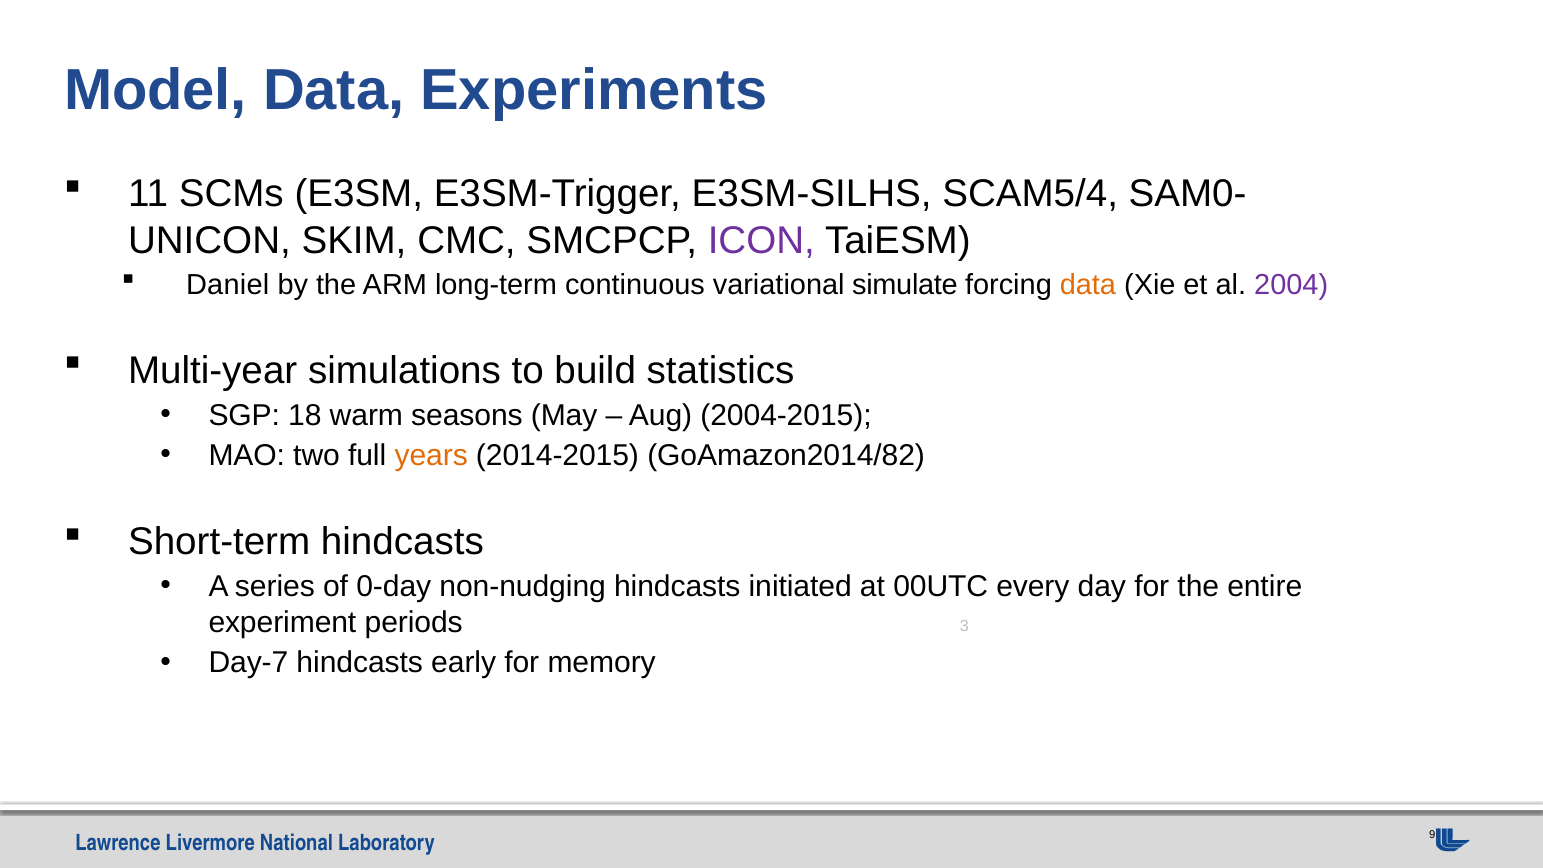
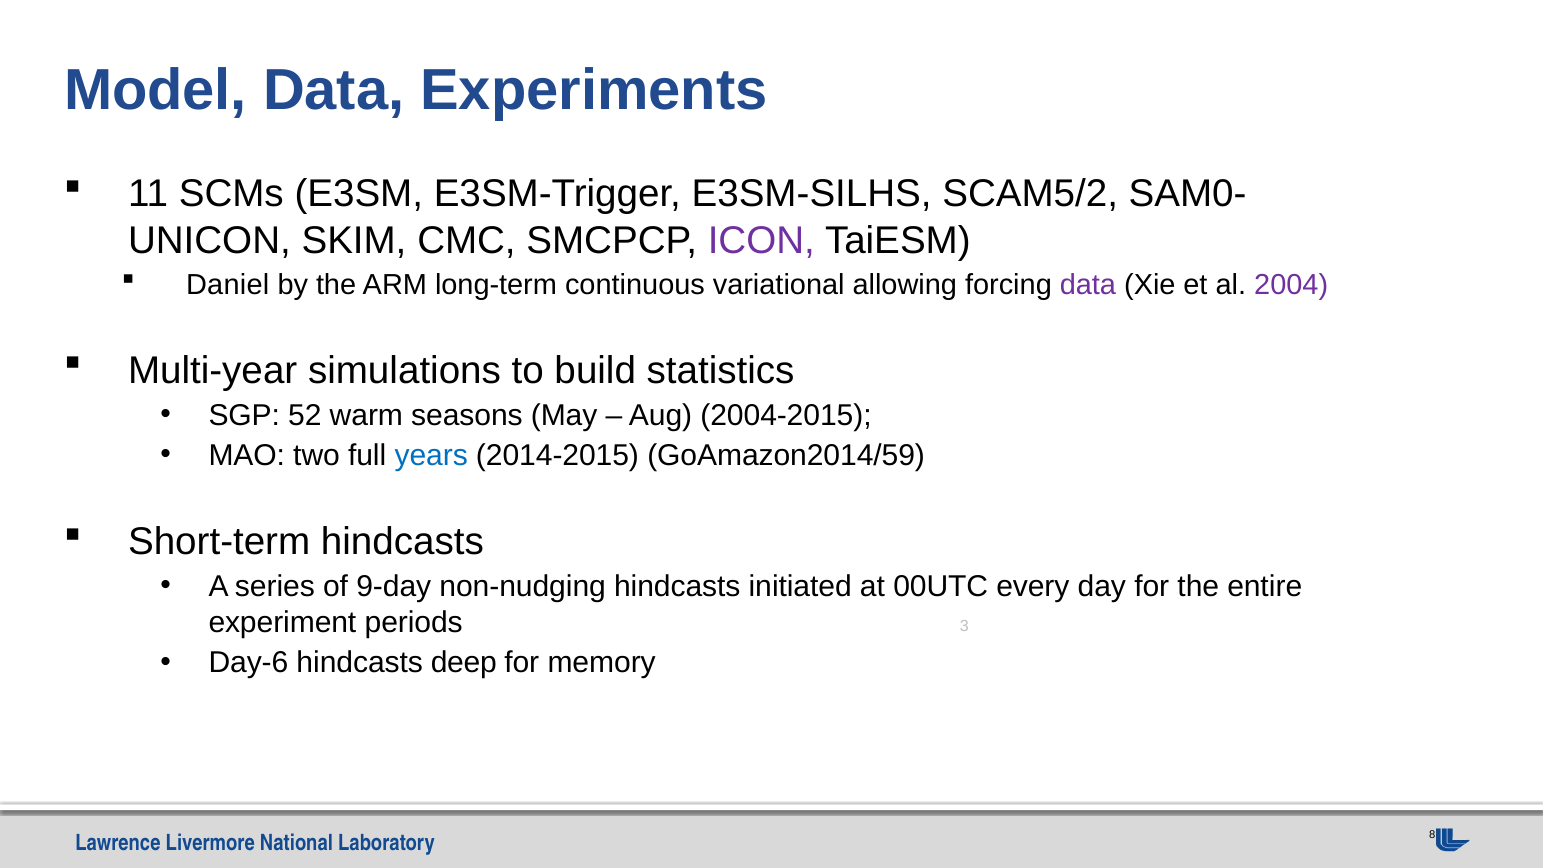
SCAM5/4: SCAM5/4 -> SCAM5/2 (1030, 194)
simulate: simulate -> allowing (905, 285)
data colour: orange -> purple (1088, 285)
18: 18 -> 52 (305, 415)
years colour: orange -> blue (431, 455)
GoAmazon2014/82: GoAmazon2014/82 -> GoAmazon2014/59 (786, 455)
0-day: 0-day -> 9-day (394, 587)
Day-7: Day-7 -> Day-6 (248, 663)
early: early -> deep (464, 663)
9: 9 -> 8 (1432, 835)
